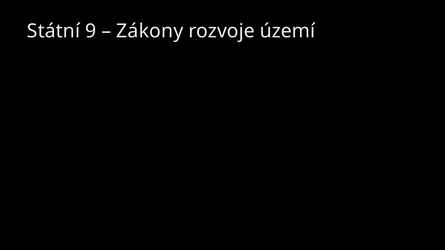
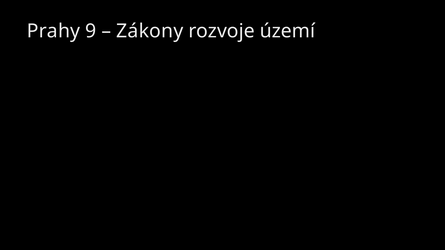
Státní: Státní -> Prahy (54, 31)
